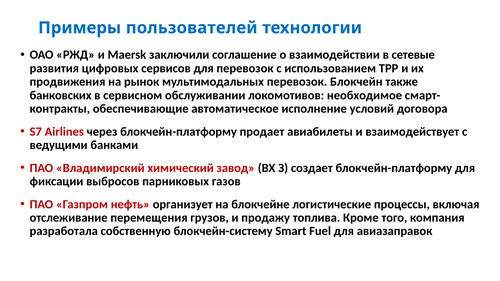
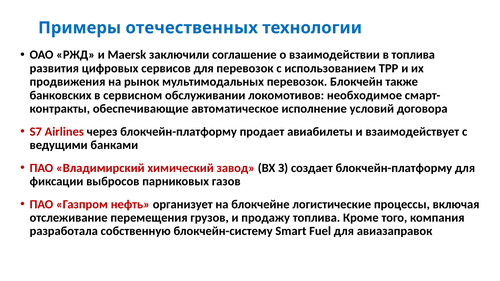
пользователей: пользователей -> отечественных (192, 28)
в сетевые: сетевые -> топлива (413, 55)
